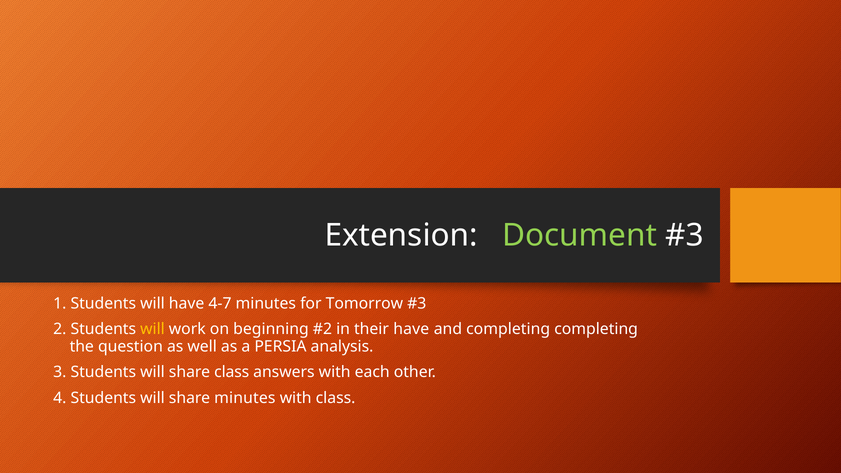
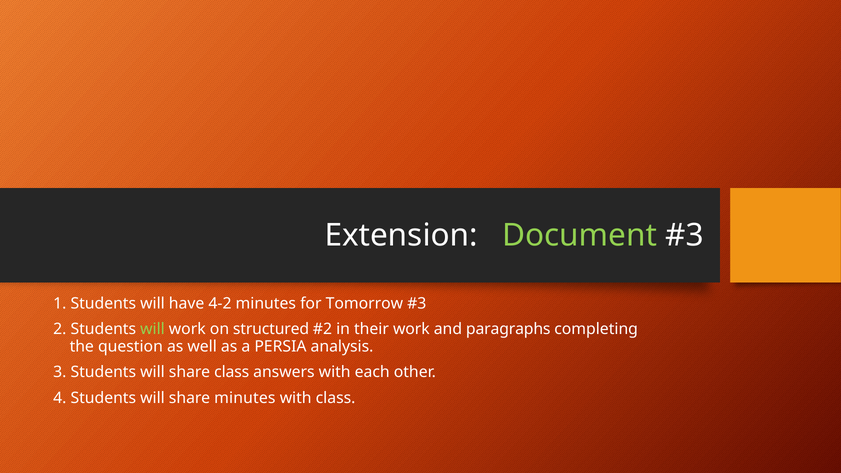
4-7: 4-7 -> 4-2 (220, 304)
will colour: yellow -> light green (152, 329)
beginning: beginning -> structured (271, 329)
their have: have -> work (411, 329)
and completing: completing -> paragraphs (508, 329)
